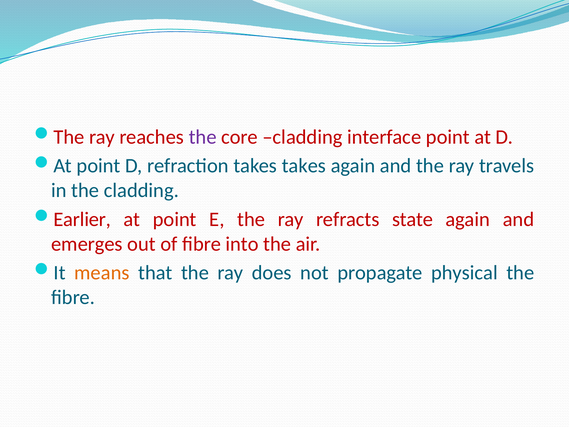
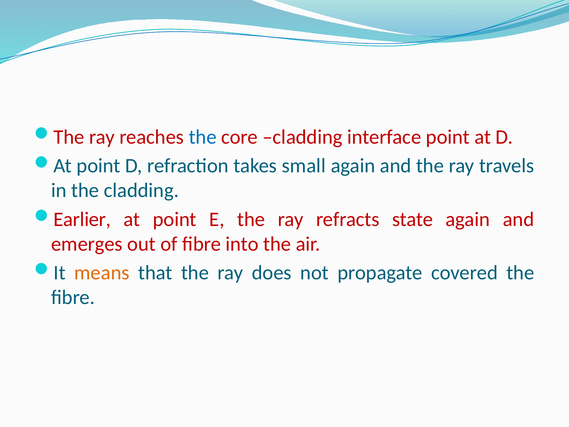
the colour: purple -> blue (203, 137)
takes takes: takes -> small (304, 166)
physical: physical -> covered (464, 273)
